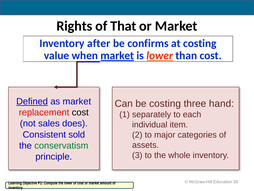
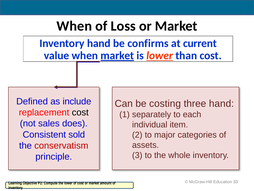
Rights: Rights -> When (74, 26)
That: That -> Loss (123, 26)
Inventory after: after -> hand (99, 43)
at costing: costing -> current (200, 43)
Defined underline: present -> none (32, 101)
as market: market -> include (77, 101)
conservatism colour: green -> red (61, 145)
